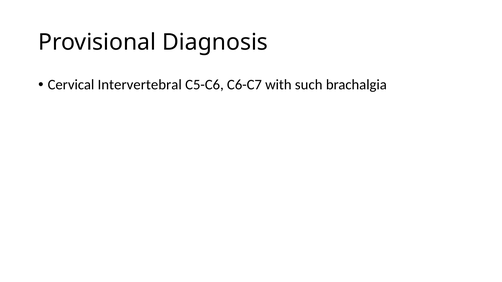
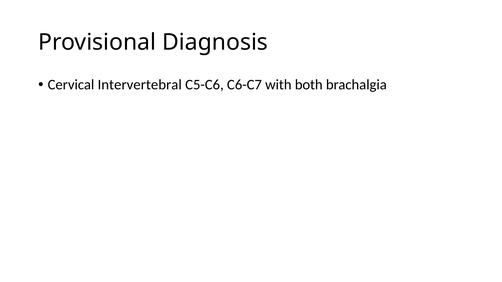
such: such -> both (309, 85)
